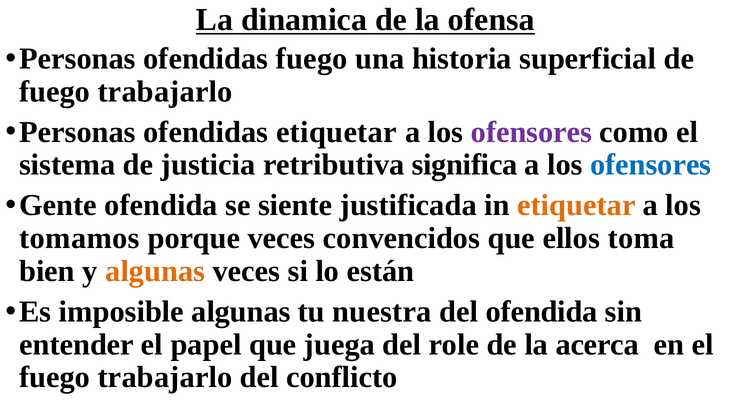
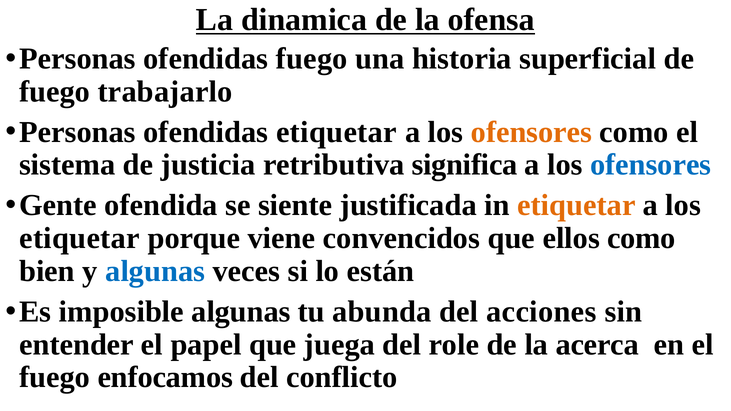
ofensores colour: purple -> orange (531, 132)
tomamos: tomamos -> etiquetar (80, 238)
porque veces: veces -> viene (282, 238)
ellos toma: toma -> como (641, 238)
algunas colour: orange -> blue (155, 271)
nuestra: nuestra -> abunda (382, 312)
del ofendida: ofendida -> acciones (541, 312)
trabajarlo: trabajarlo -> enfocamos (165, 378)
